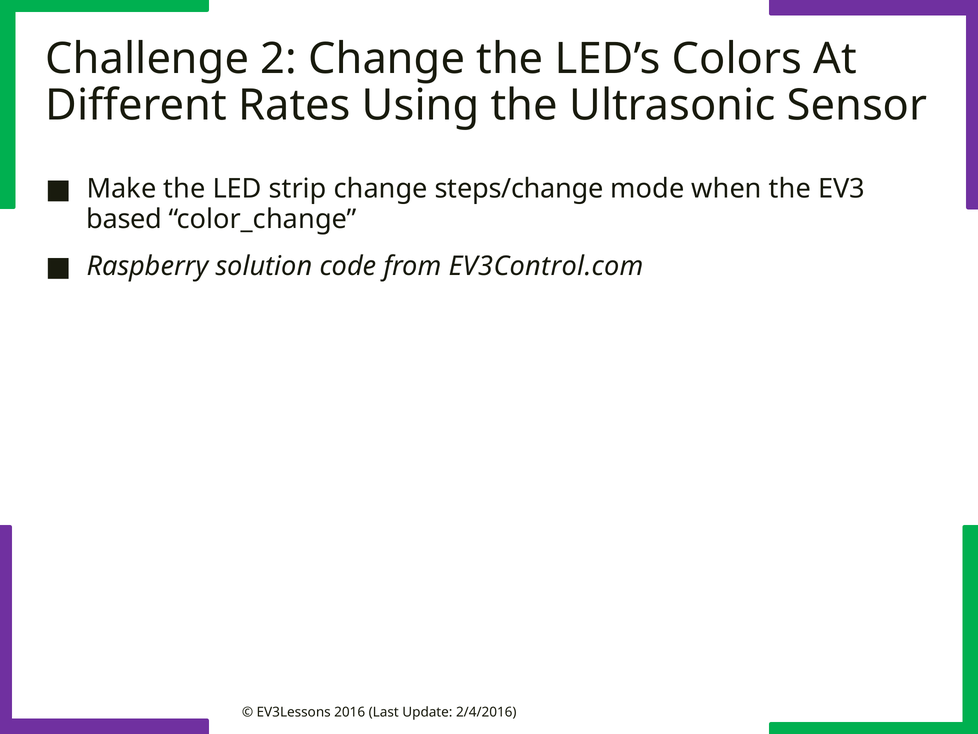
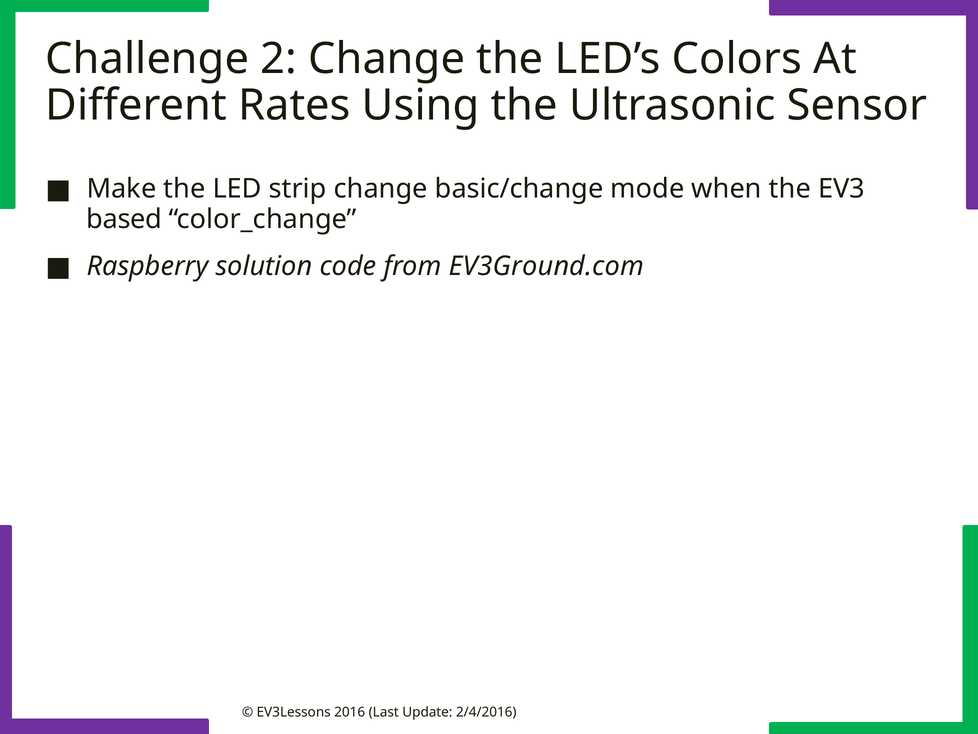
steps/change: steps/change -> basic/change (519, 189)
EV3Control.com: EV3Control.com -> EV3Ground.com (546, 266)
